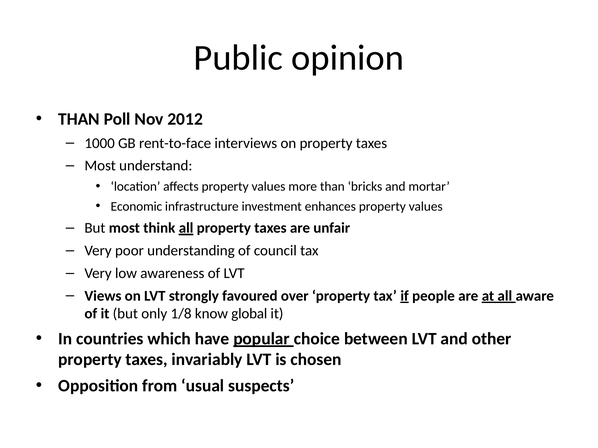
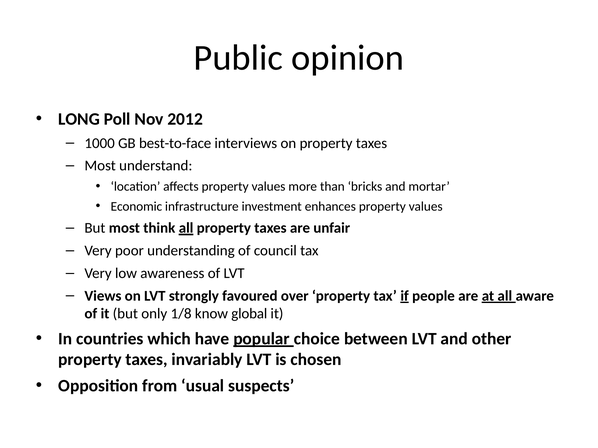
THAN: THAN -> LONG (79, 119)
rent-to-face: rent-to-face -> best-to-face (175, 143)
